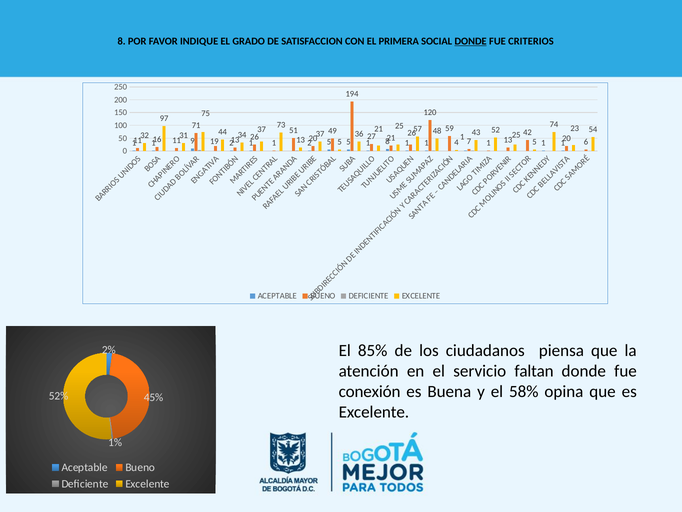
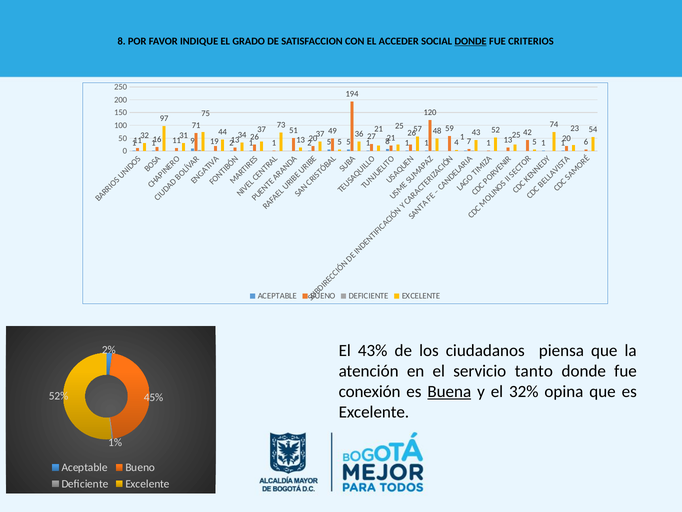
PRIMERA: PRIMERA -> ACCEDER (399, 41)
85%: 85% -> 43% (373, 350)
faltan: faltan -> tanto (534, 371)
Buena underline: none -> present (449, 391)
58%: 58% -> 32% (524, 391)
